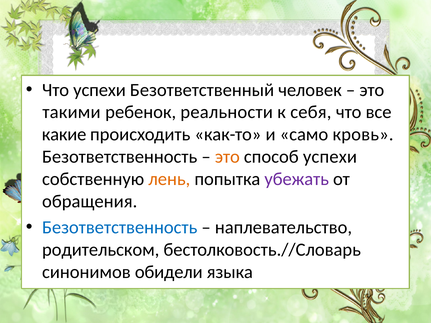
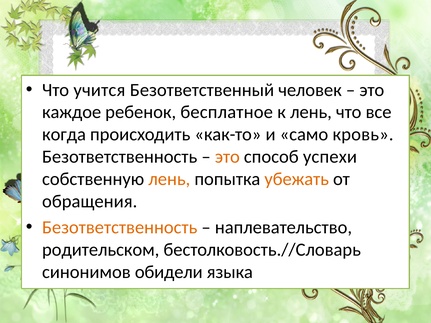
Что успехи: успехи -> учится (99, 90)
такими: такими -> каждое (72, 112)
реальности: реальности -> бесплатное (227, 112)
к себя: себя -> лень (311, 112)
какие: какие -> когда (64, 135)
убежать colour: purple -> orange (297, 179)
Безответственность colour: blue -> orange (120, 228)
